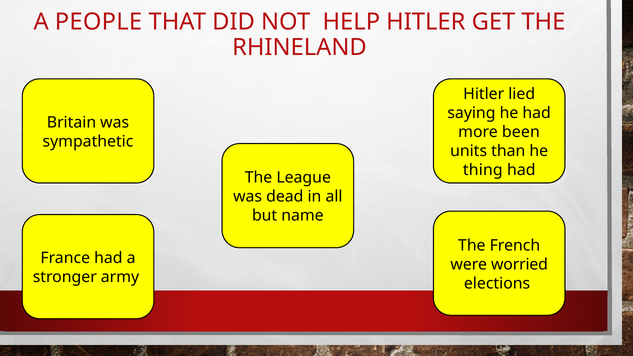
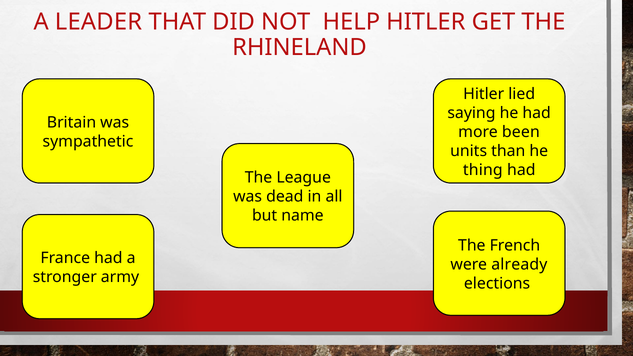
PEOPLE: PEOPLE -> LEADER (98, 22)
worried: worried -> already (519, 264)
